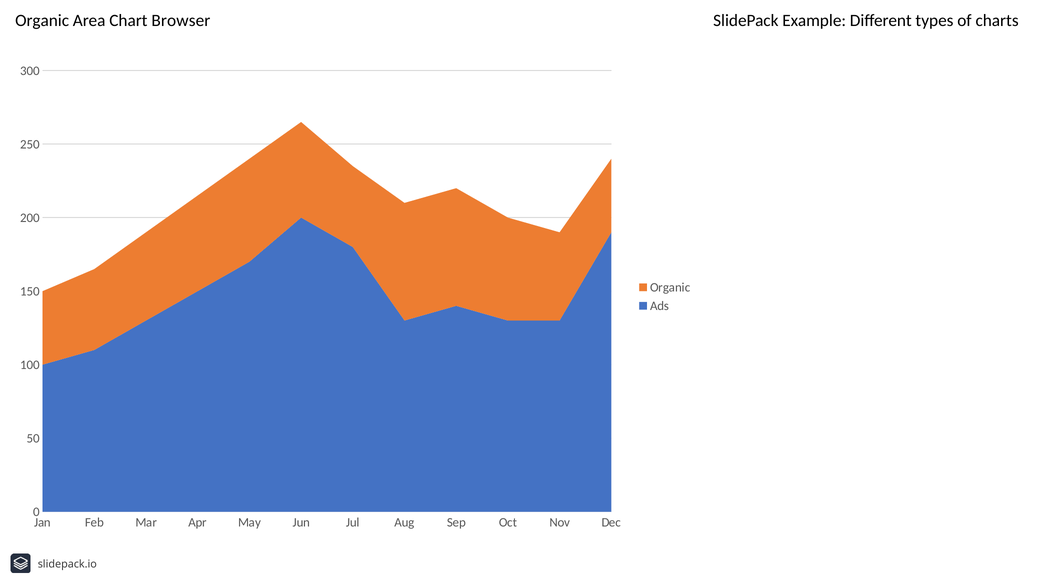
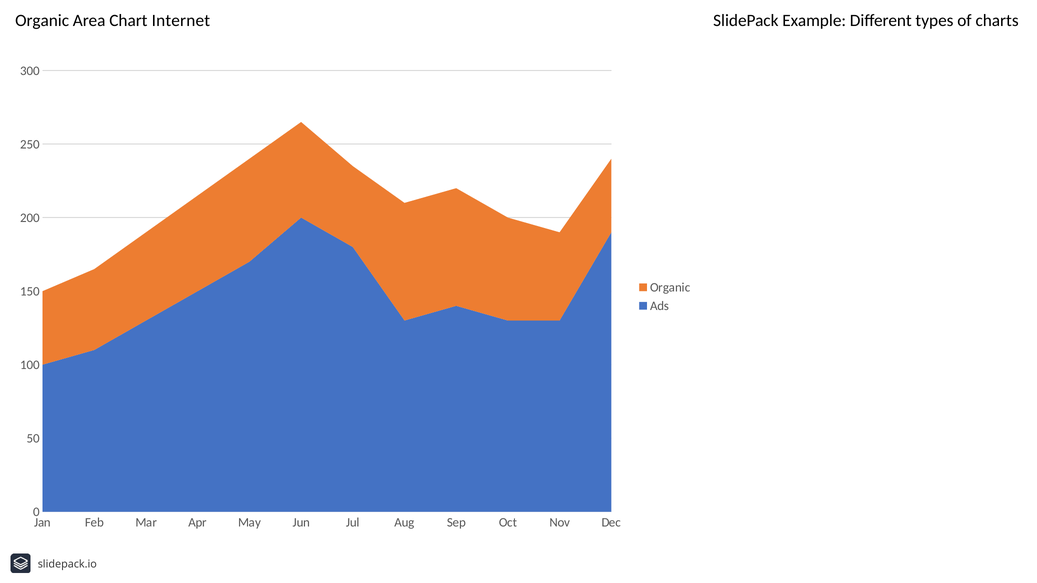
Browser: Browser -> Internet (181, 21)
